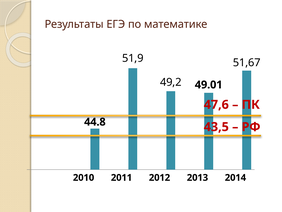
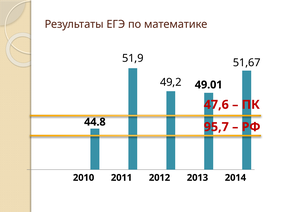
43,5: 43,5 -> 95,7 (216, 127)
